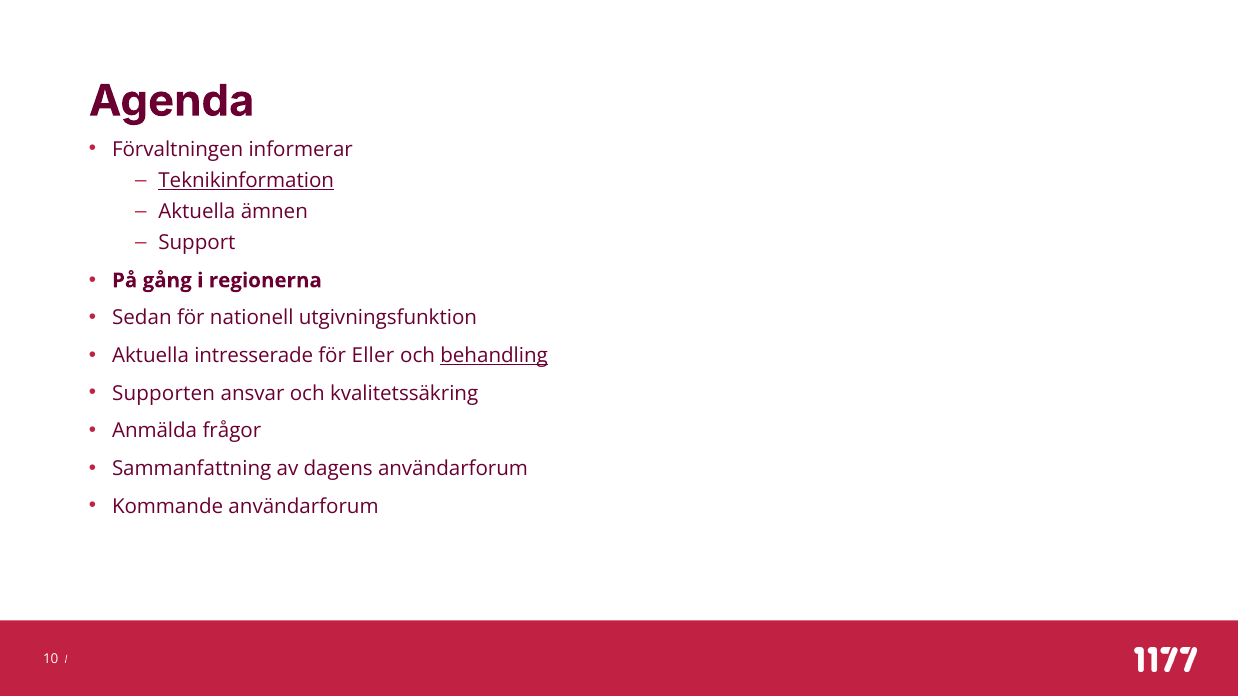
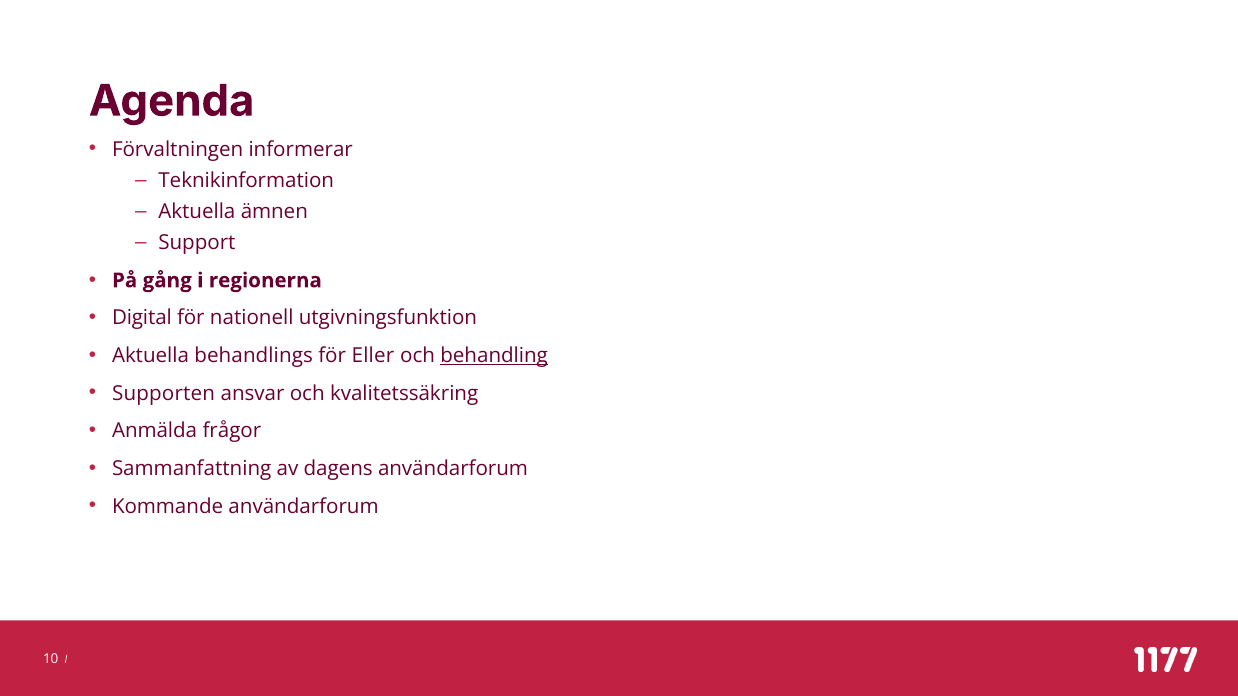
Teknikinformation underline: present -> none (246, 181)
Sedan: Sedan -> Digital (142, 318)
intresserade: intresserade -> behandlings (254, 356)
